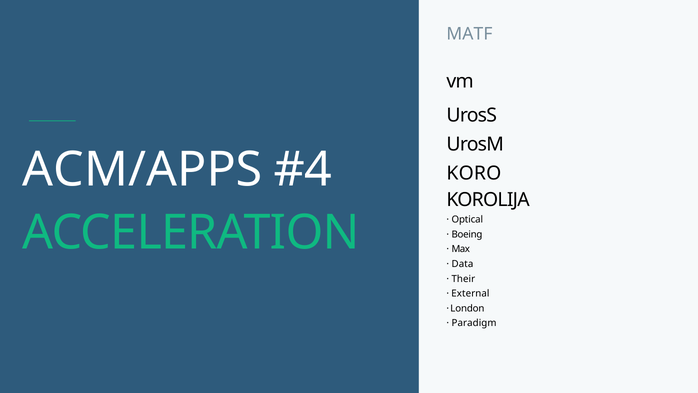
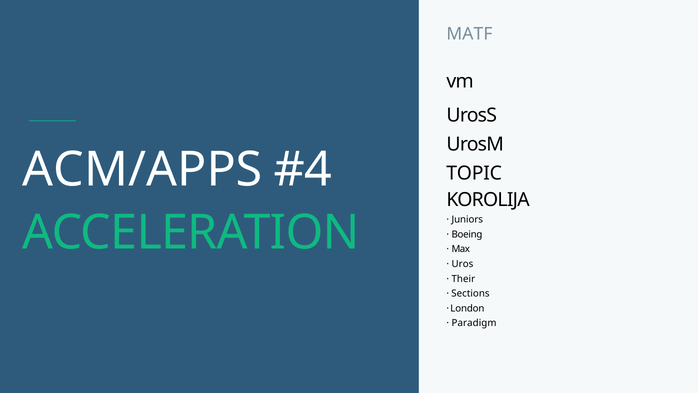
KORO: KORO -> TOPIC (474, 173)
Optical: Optical -> Juniors (467, 220)
Data: Data -> Uros (462, 264)
External: External -> Sections (470, 293)
